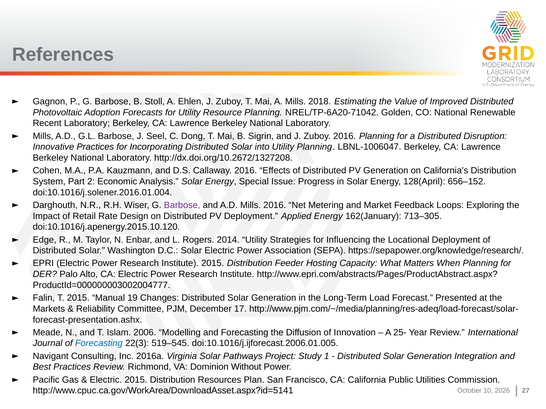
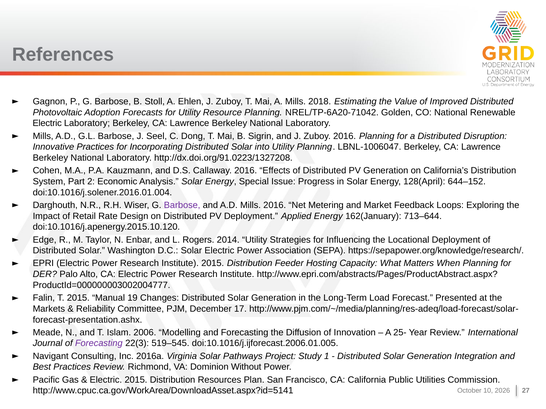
Recent: Recent -> Electric (47, 123)
http://dx.doi.org/10.2672/1327208: http://dx.doi.org/10.2672/1327208 -> http://dx.doi.org/91.0223/1327208 (223, 158)
656–152: 656–152 -> 644–152 (467, 182)
713–305: 713–305 -> 713–644 (423, 216)
Forecasting colour: blue -> purple (99, 344)
